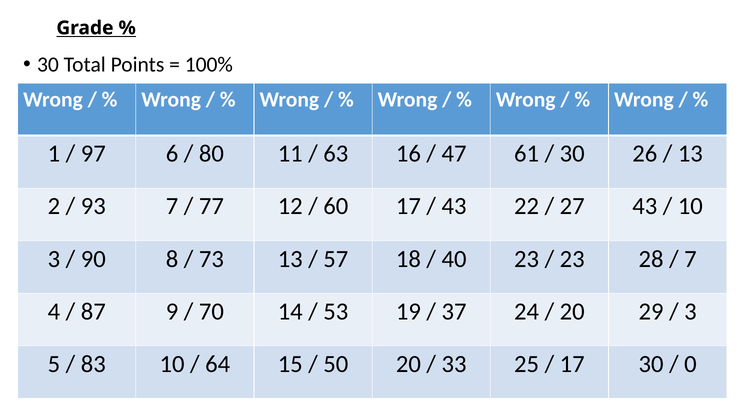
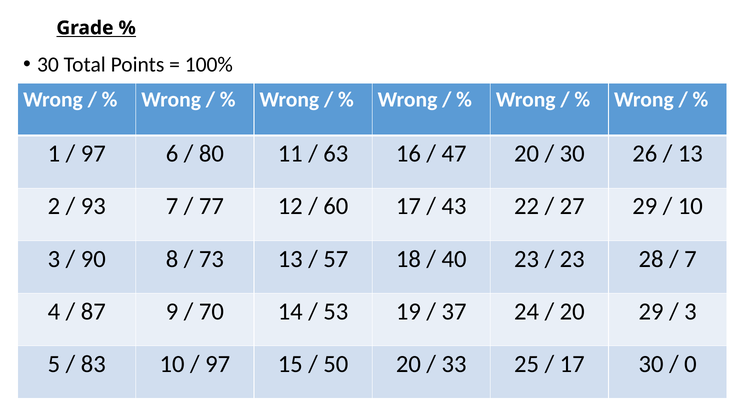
47 61: 61 -> 20 (527, 154)
27 43: 43 -> 29 (645, 206)
64: 64 -> 97 (218, 364)
